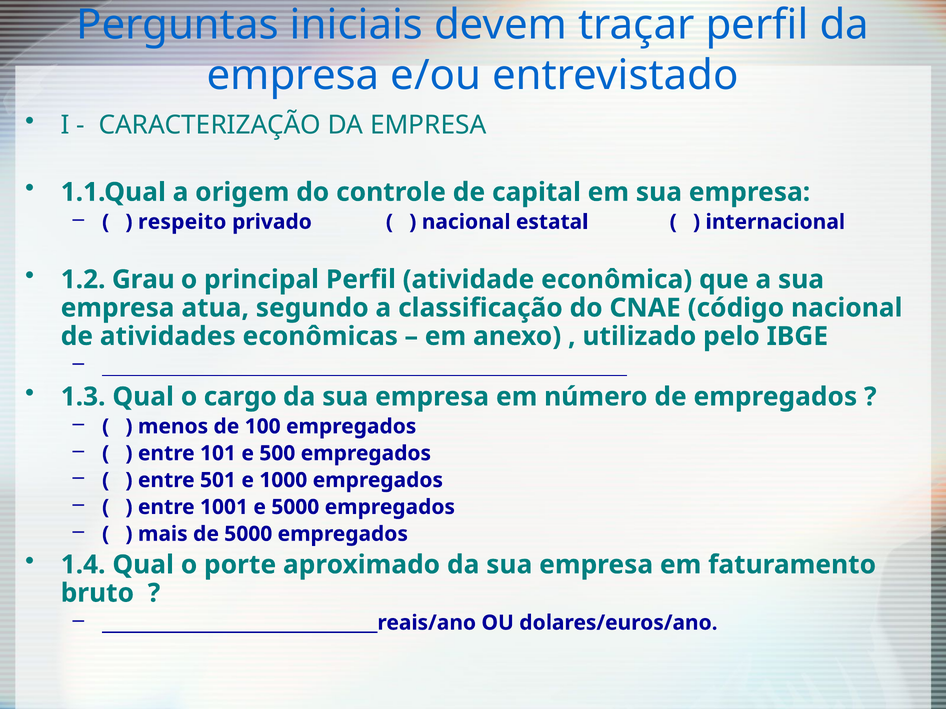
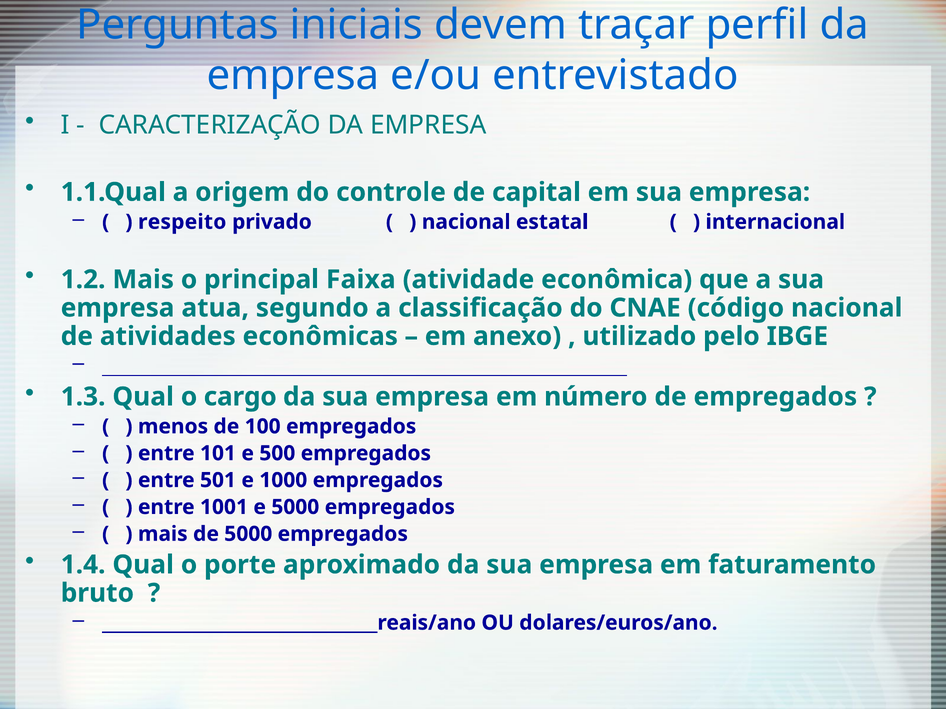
1.2 Grau: Grau -> Mais (143, 280)
principal Perfil: Perfil -> Faixa (361, 280)
